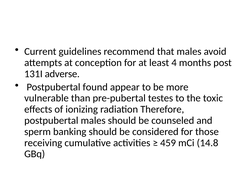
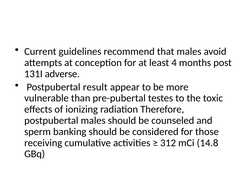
found: found -> result (95, 87)
459: 459 -> 312 (168, 143)
